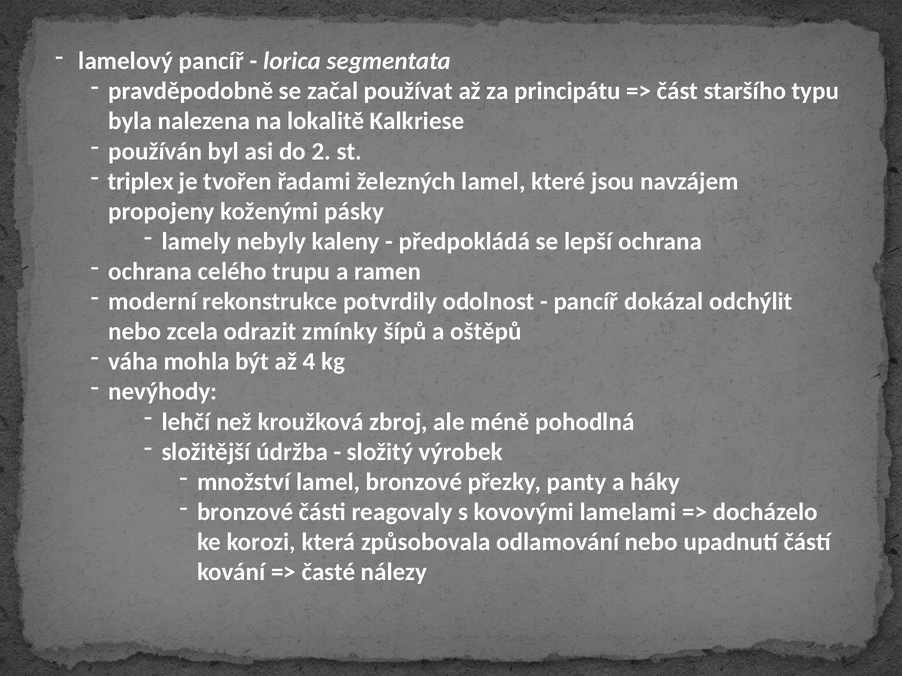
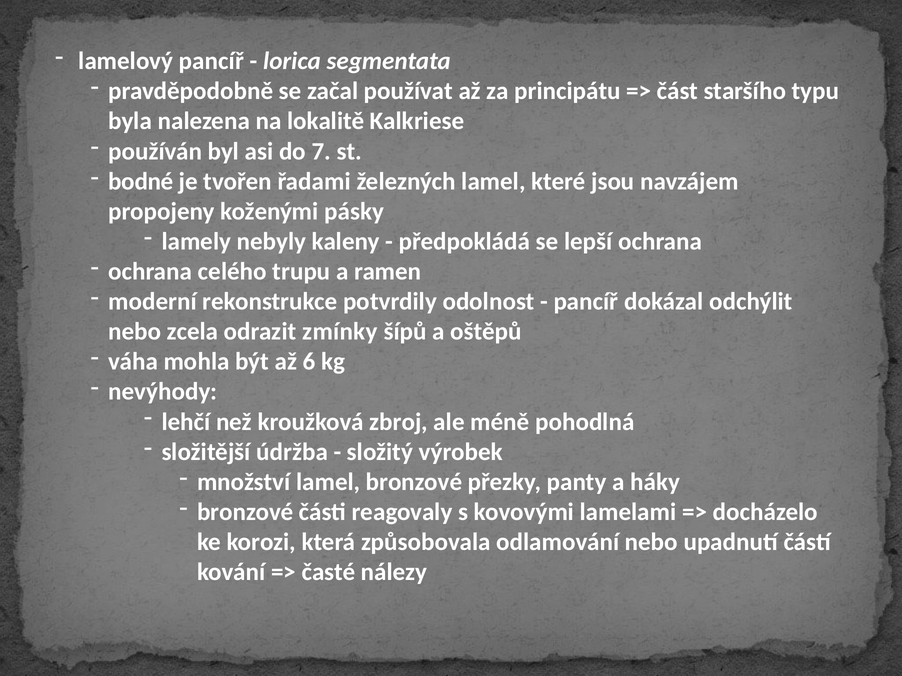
2: 2 -> 7 (321, 151)
triplex: triplex -> bodné (141, 181)
4: 4 -> 6 (309, 362)
